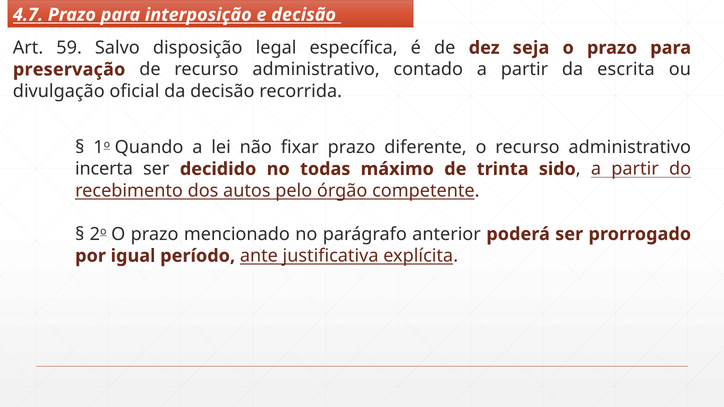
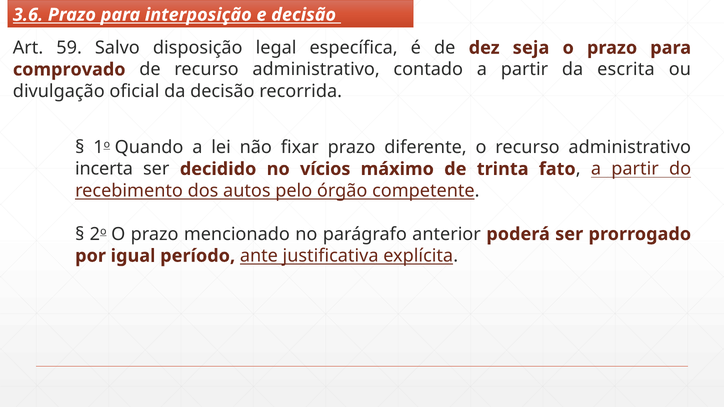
4.7: 4.7 -> 3.6 (28, 15)
preservação: preservação -> comprovado (69, 70)
todas: todas -> vícios (325, 169)
sido: sido -> fato (557, 169)
